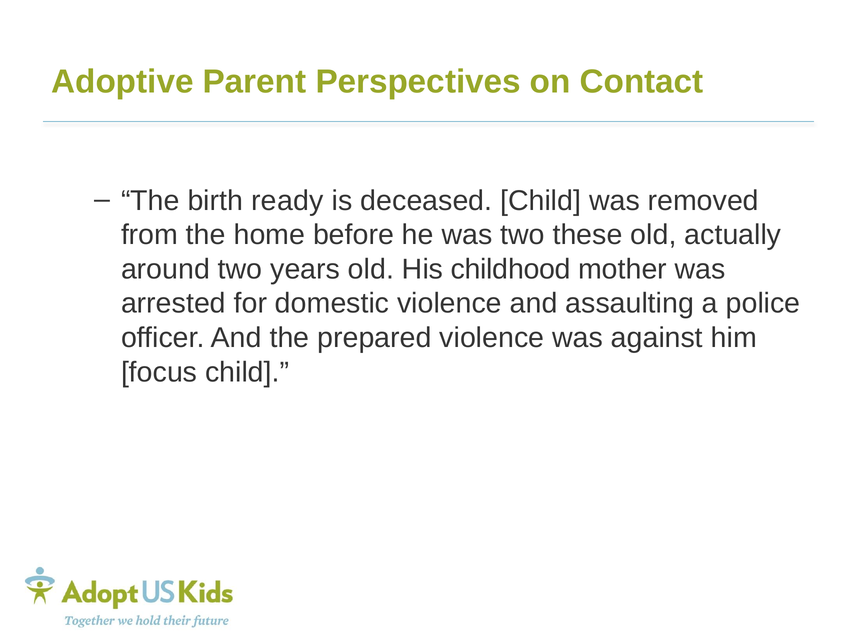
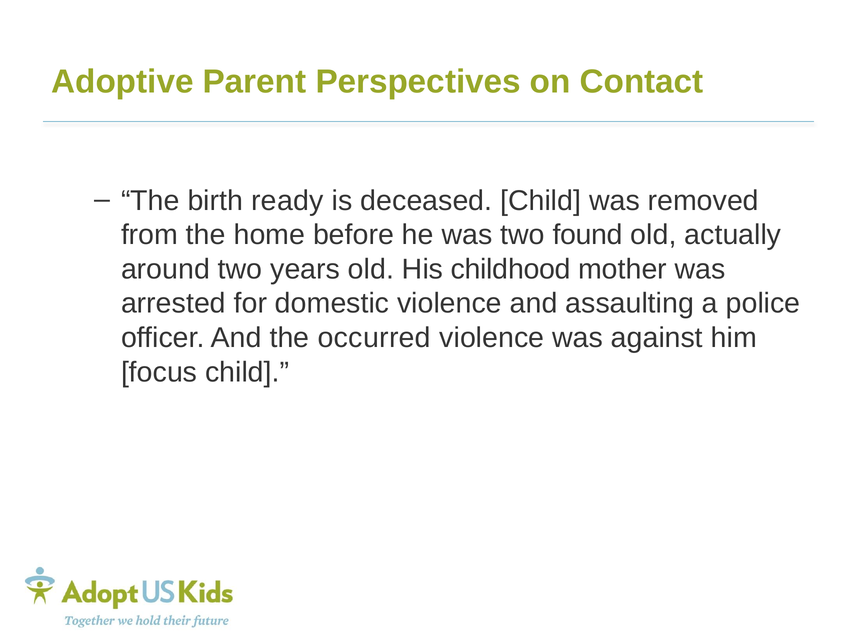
these: these -> found (588, 235)
prepared: prepared -> occurred (374, 338)
